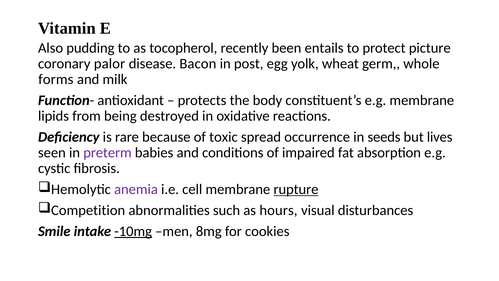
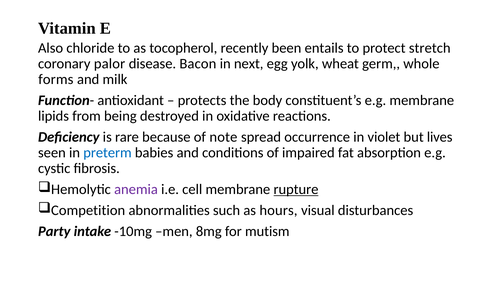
pudding: pudding -> chloride (90, 48)
picture: picture -> stretch (430, 48)
post: post -> next (249, 64)
toxic: toxic -> note (223, 137)
seeds: seeds -> violet (384, 137)
preterm colour: purple -> blue (107, 153)
Smile: Smile -> Party (54, 231)
-10mg underline: present -> none (133, 231)
cookies: cookies -> mutism (267, 231)
